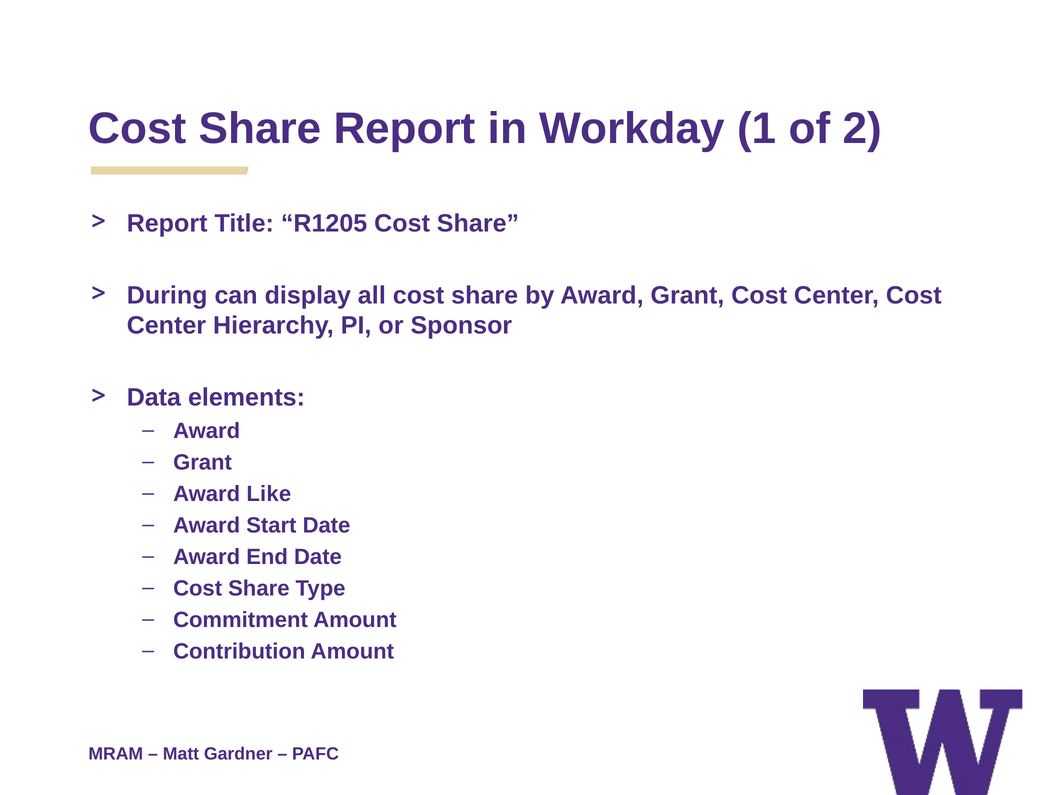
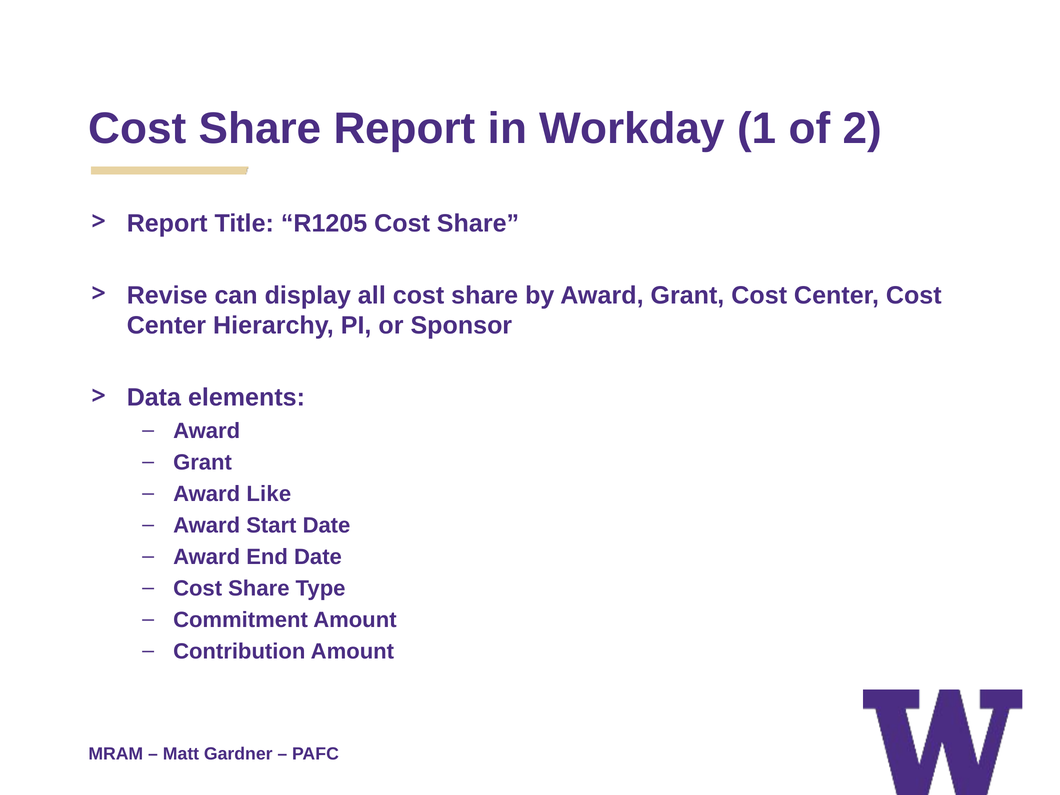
During: During -> Revise (167, 296)
